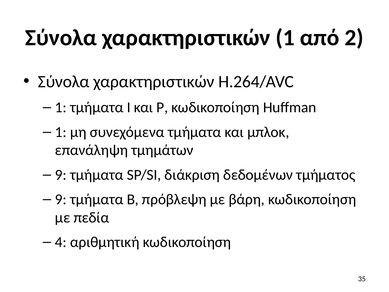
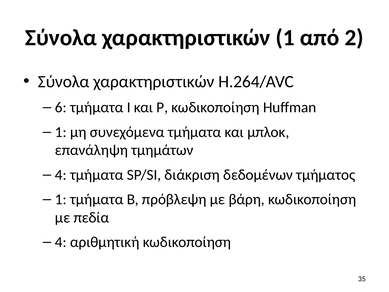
1: 1 -> 6 (61, 107)
9: 9 -> 4 (61, 175)
9: 9 -> 1 (61, 199)
